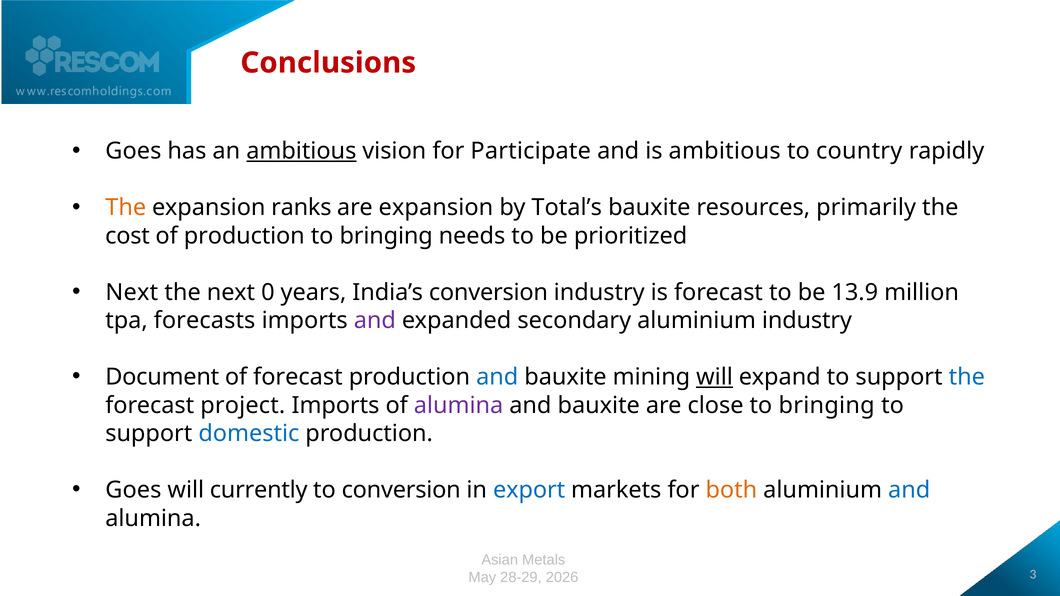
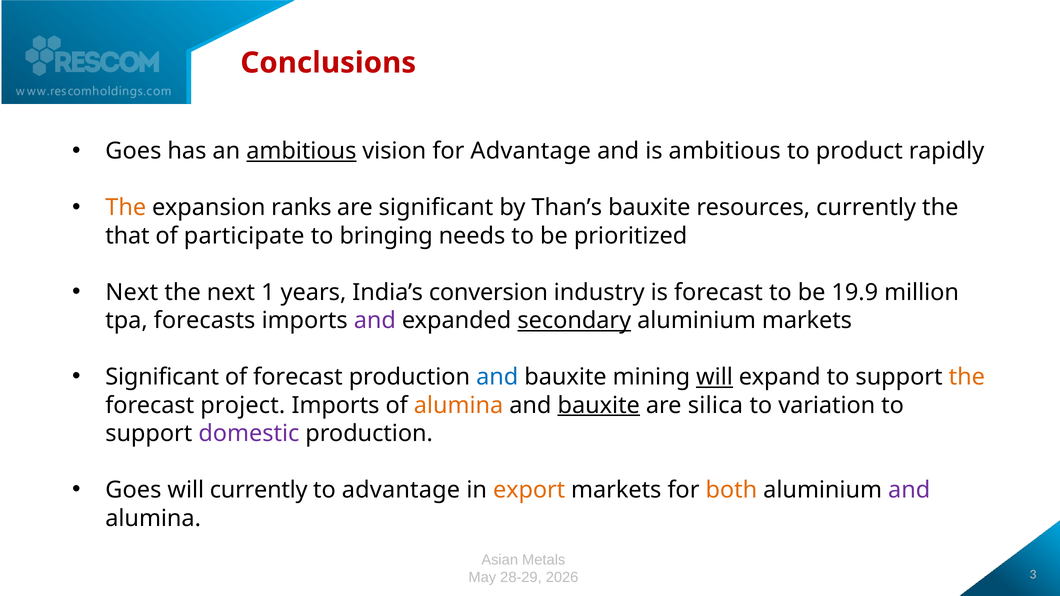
for Participate: Participate -> Advantage (531, 151)
country: country -> product (859, 151)
are expansion: expansion -> significant (436, 208)
Total’s: Total’s -> Than’s (567, 208)
resources primarily: primarily -> currently (866, 208)
cost: cost -> that (127, 236)
of production: production -> participate (244, 236)
0: 0 -> 1 (268, 292)
13.9: 13.9 -> 19.9 (855, 292)
secondary underline: none -> present (574, 321)
aluminium industry: industry -> markets (807, 321)
Document: Document -> Significant (162, 377)
the colour: blue -> orange (967, 377)
alumina colour: purple -> orange (459, 406)
bauxite underline: none -> present (599, 406)
close: close -> silica (715, 406)
bringing: bringing -> variation (827, 406)
domestic colour: blue -> purple (249, 434)
to conversion: conversion -> advantage (401, 490)
export colour: blue -> orange (529, 490)
and colour: blue -> purple (909, 490)
